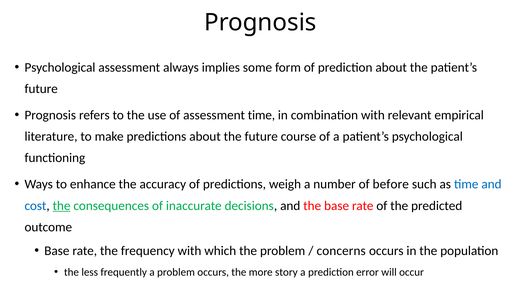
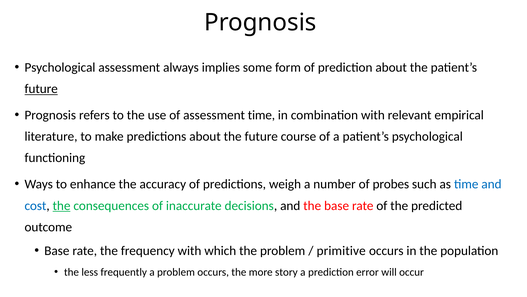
future underline: none -> present (41, 89)
before: before -> probes (391, 184)
concerns: concerns -> primitive (341, 250)
